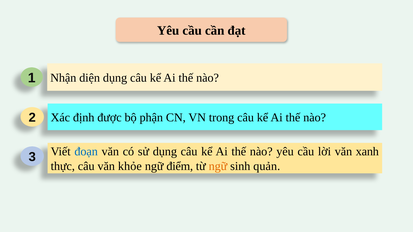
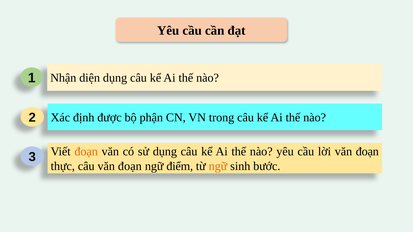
đoạn colour: blue -> orange (86, 152)
lời văn xanh: xanh -> đoạn (367, 152)
câu văn khỏe: khỏe -> đoạn (130, 166)
quản: quản -> bước (267, 166)
